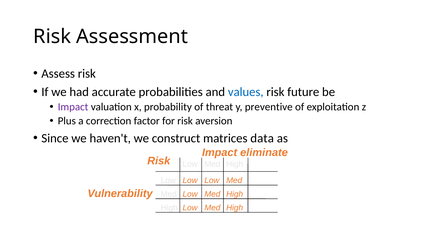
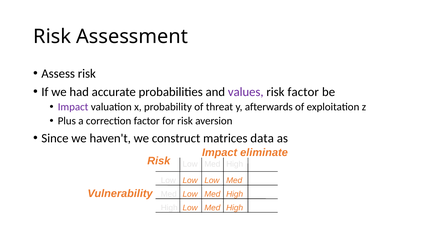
values colour: blue -> purple (246, 92)
risk future: future -> factor (303, 92)
preventive: preventive -> afterwards (269, 107)
